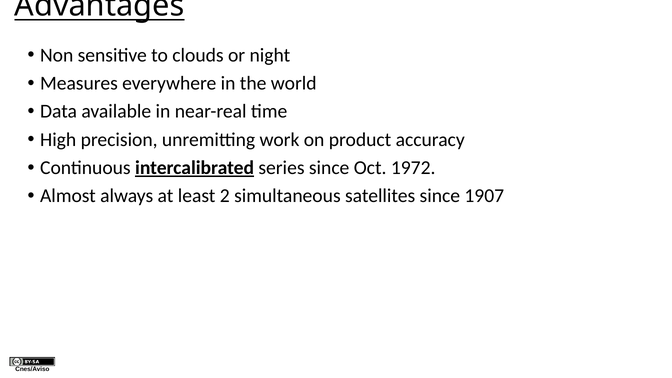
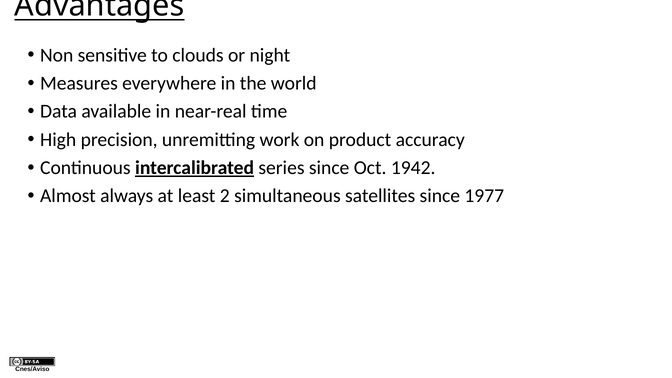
1972: 1972 -> 1942 (413, 168)
1907: 1907 -> 1977 (484, 196)
